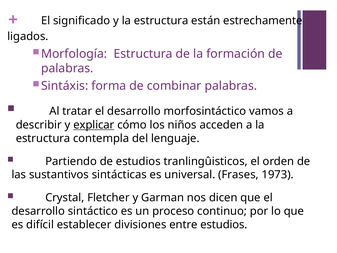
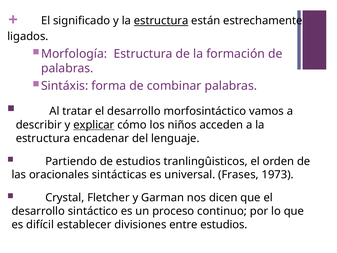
estructura underline: none -> present (161, 21)
contempla: contempla -> encadenar (101, 138)
sustantivos: sustantivos -> oracionales (59, 175)
